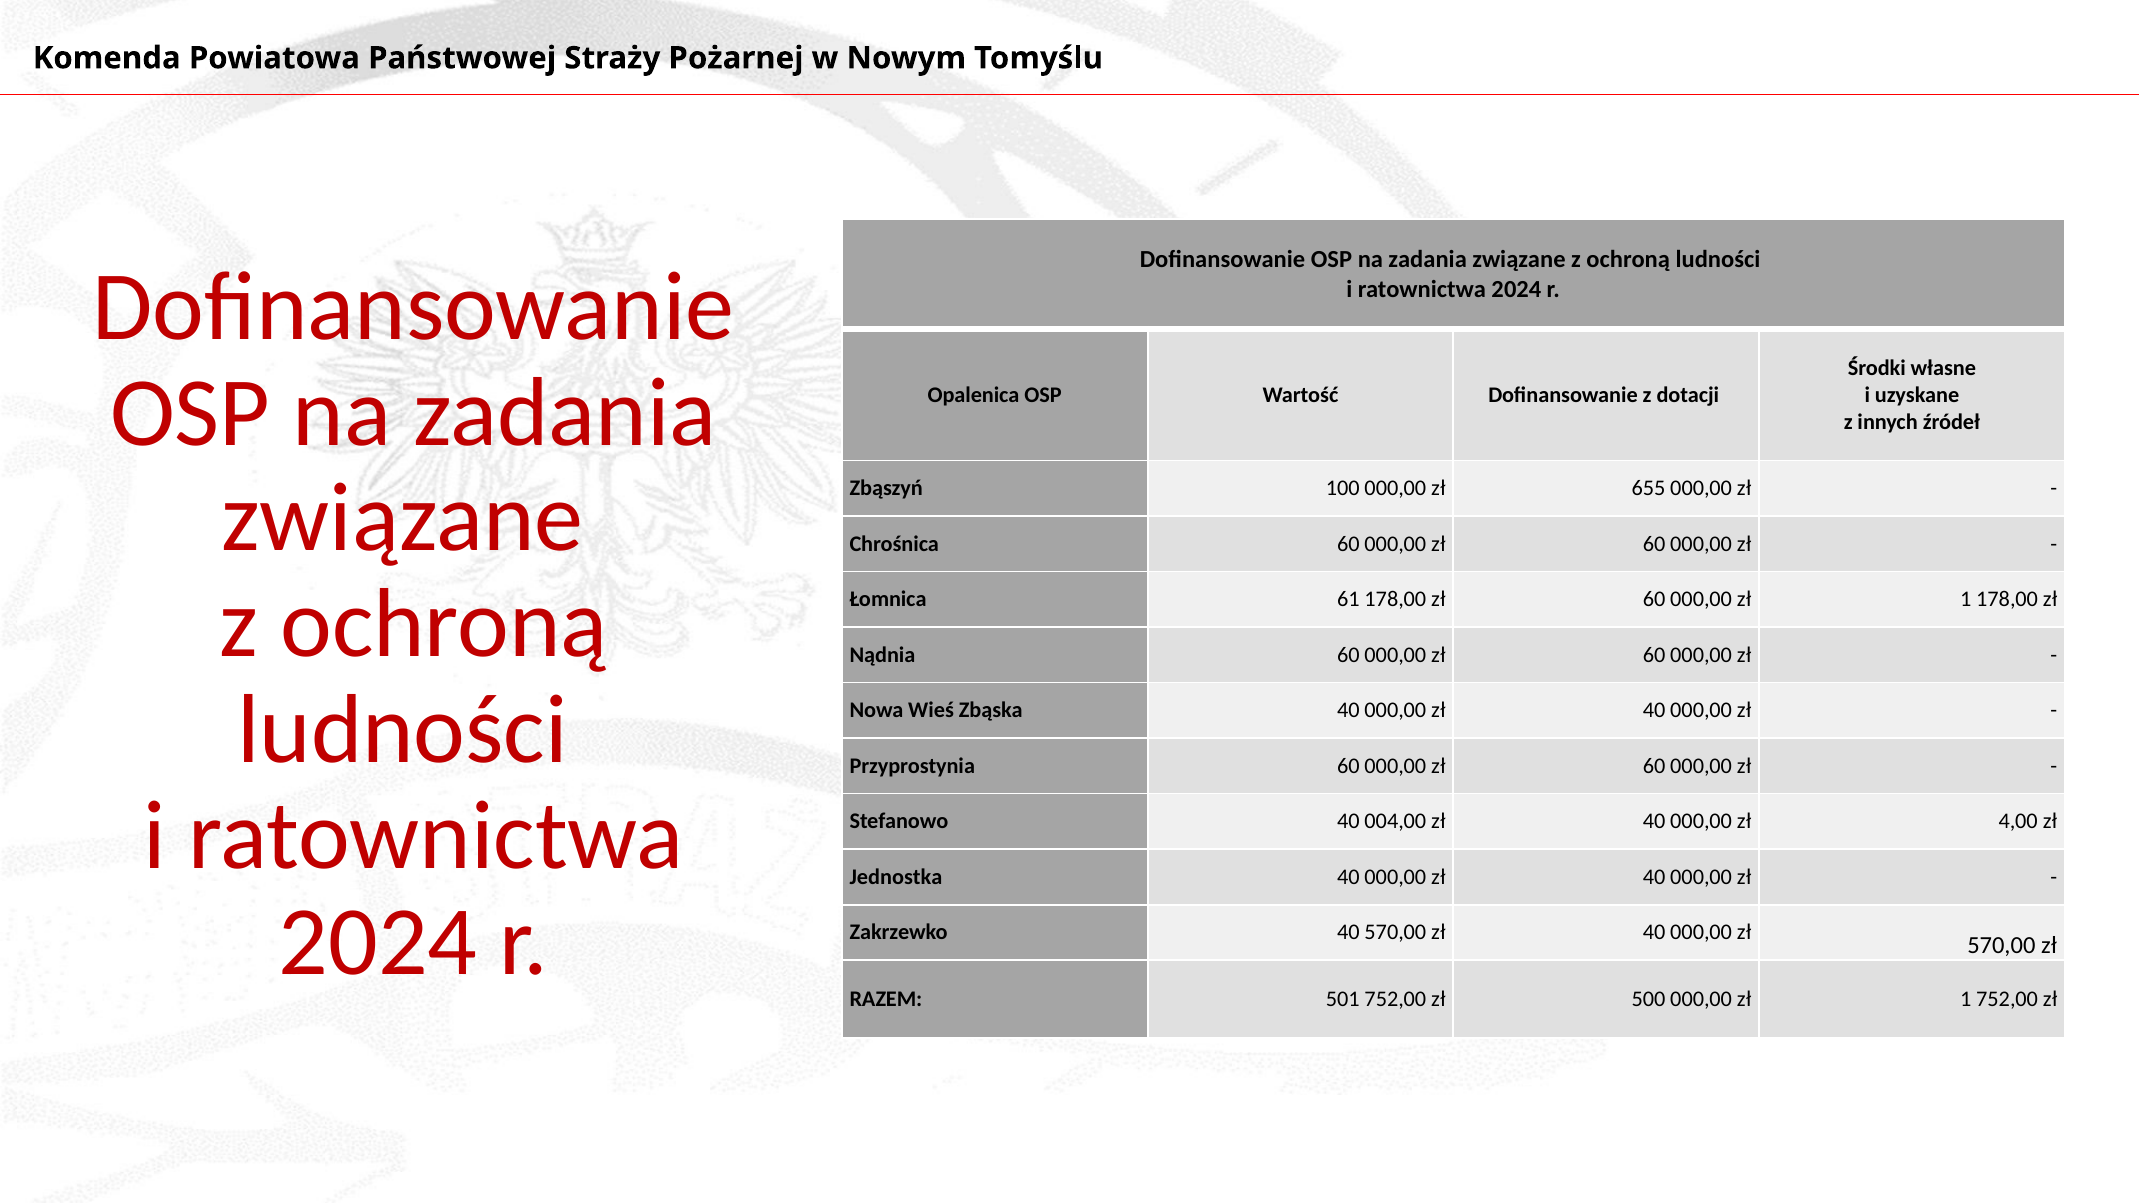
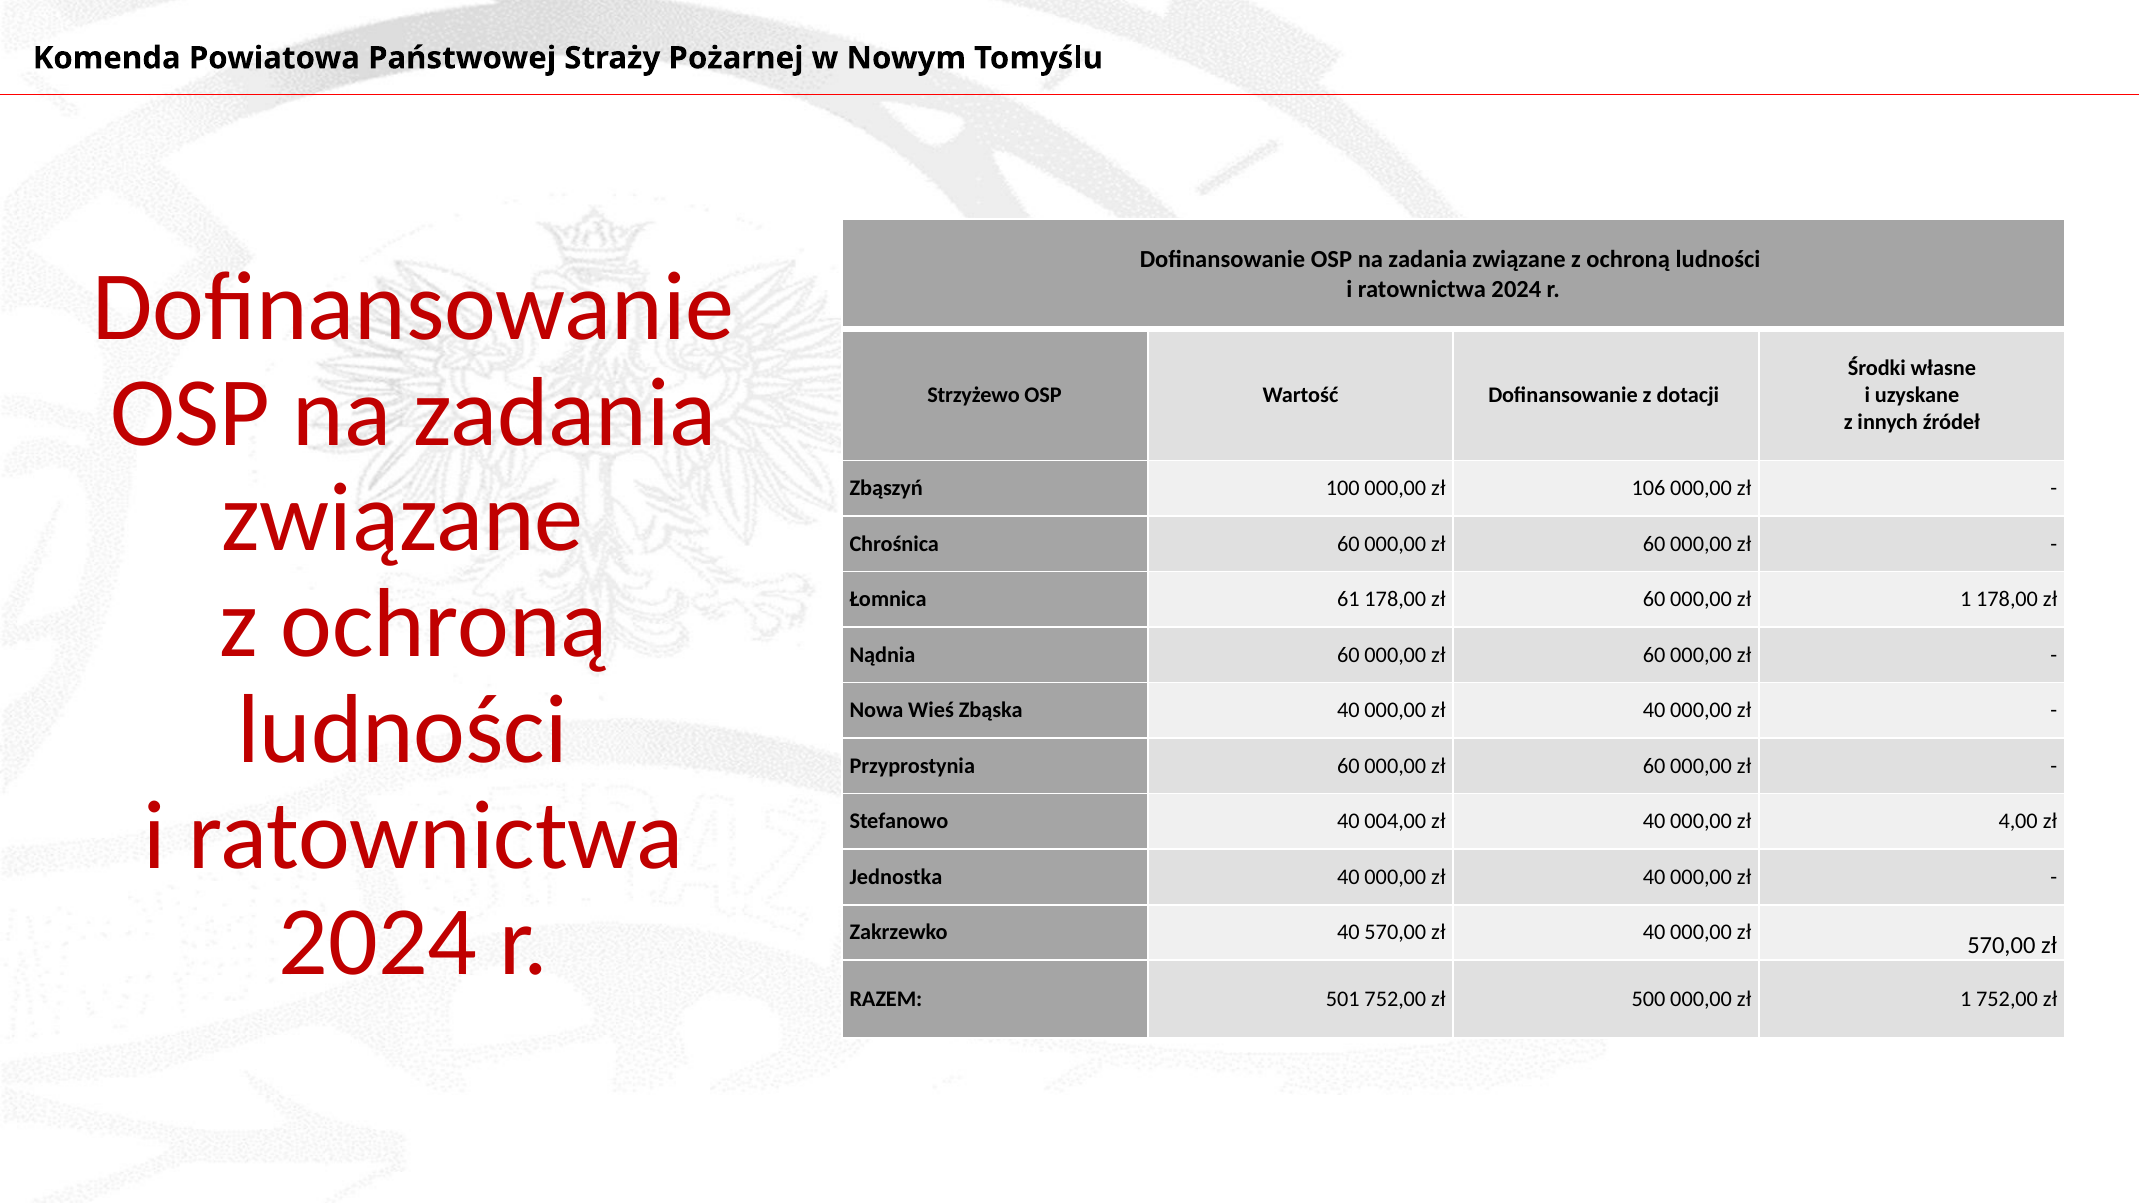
Opalenica: Opalenica -> Strzyżewo (974, 395)
655: 655 -> 106 (1648, 489)
